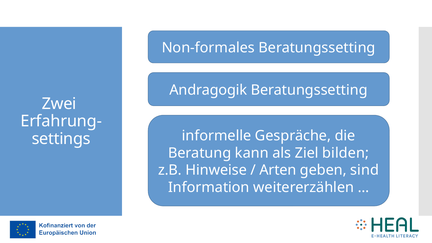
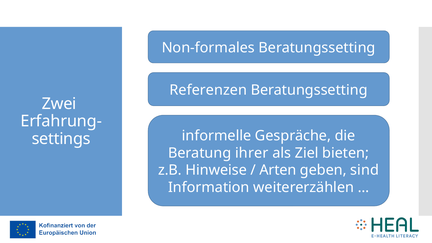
Andragogik: Andragogik -> Referenzen (208, 90)
kann: kann -> ihrer (252, 153)
bilden: bilden -> bieten (346, 153)
